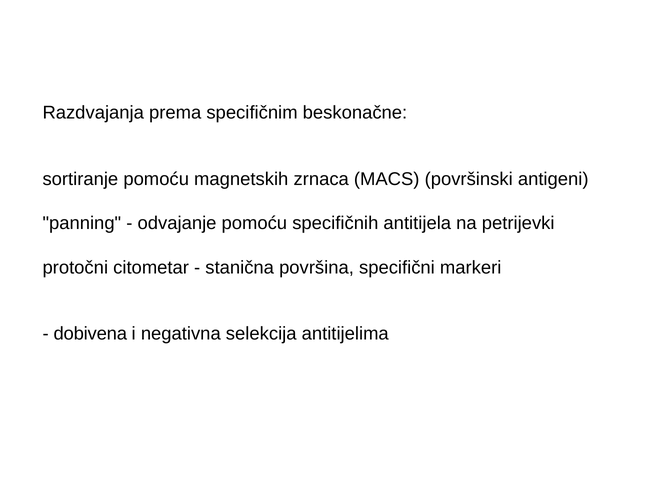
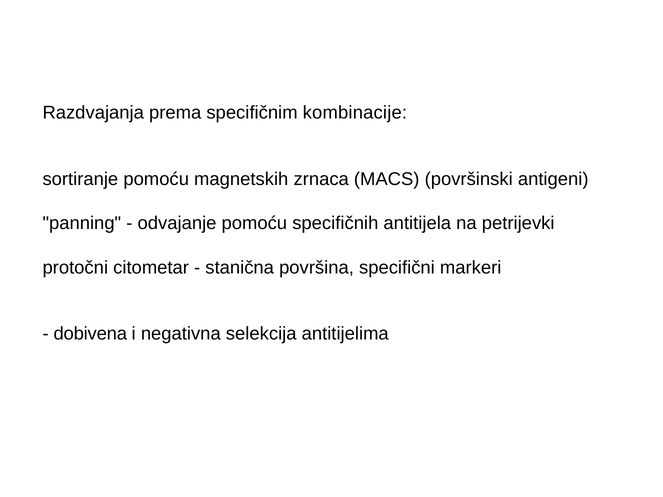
beskonačne: beskonačne -> kombinacije (355, 113)
